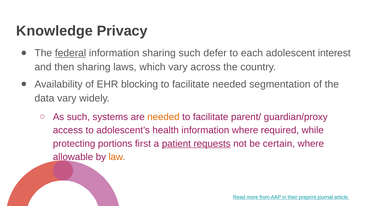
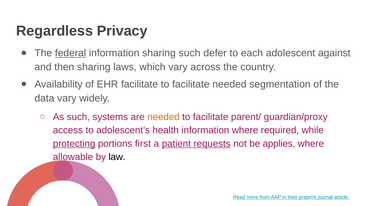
Knowledge: Knowledge -> Regardless (55, 31)
interest: interest -> against (334, 53)
EHR blocking: blocking -> facilitate (140, 84)
protecting underline: none -> present (74, 144)
certain: certain -> applies (279, 144)
law colour: orange -> black (117, 157)
